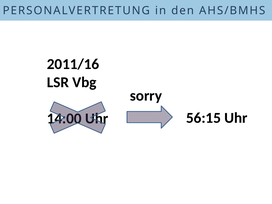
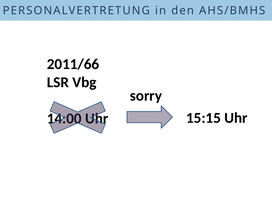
2011/16: 2011/16 -> 2011/66 (73, 64)
56:15: 56:15 -> 15:15 (204, 118)
